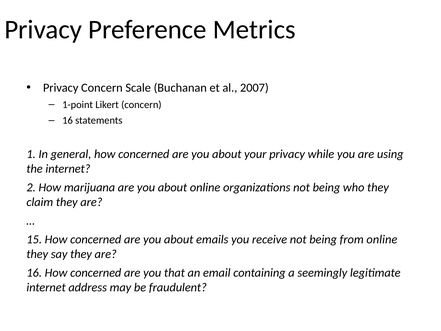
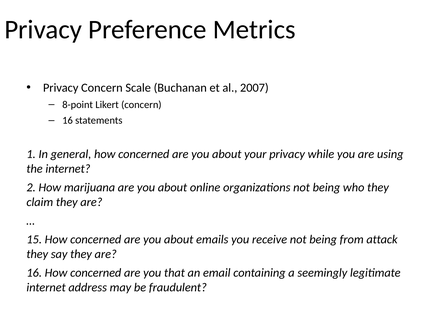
1-point: 1-point -> 8-point (78, 105)
from online: online -> attack (382, 239)
